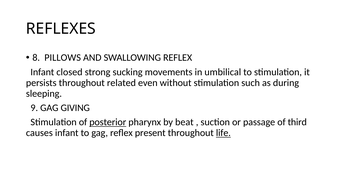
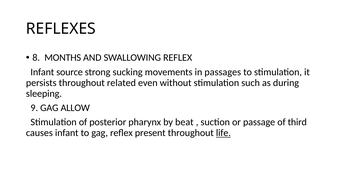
PILLOWS: PILLOWS -> MONTHS (63, 58)
closed: closed -> source (70, 72)
umbilical: umbilical -> passages (223, 72)
GIVING: GIVING -> ALLOW (75, 108)
posterior underline: present -> none (108, 122)
